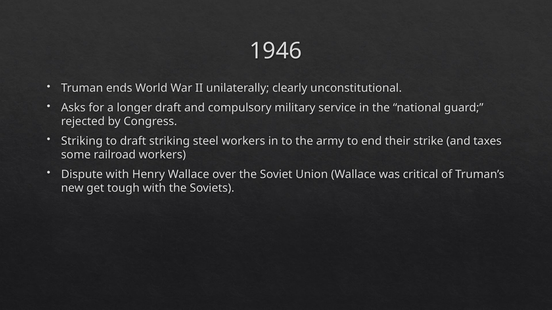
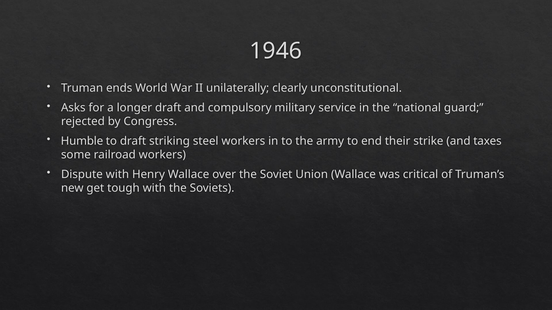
Striking: Striking -> Humble (82, 141)
